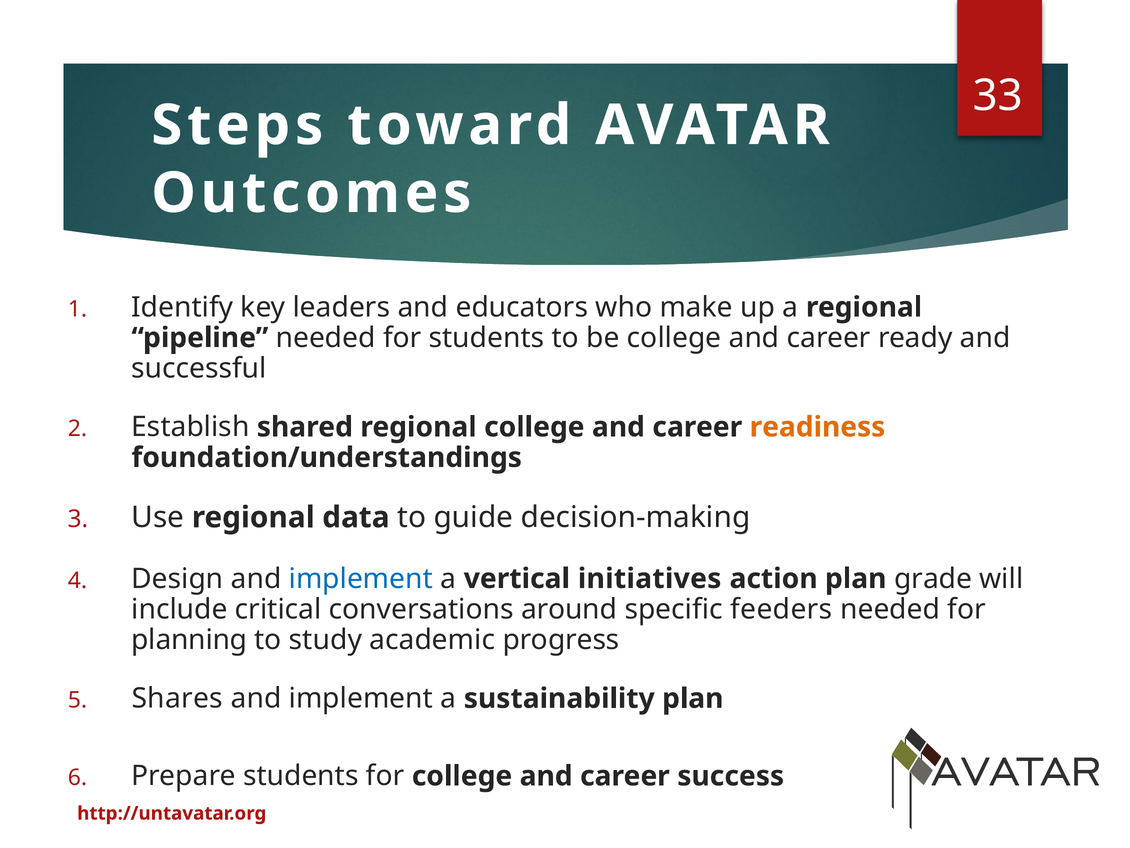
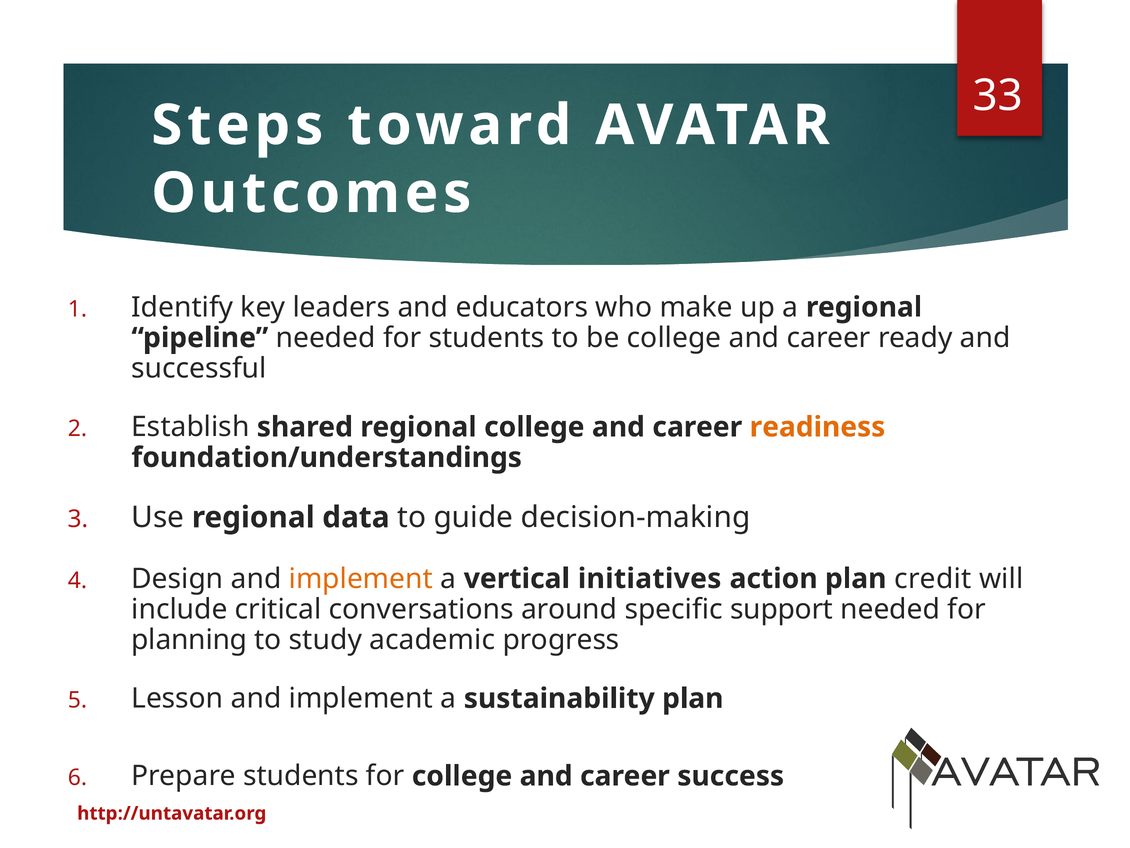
implement colour: blue -> orange (361, 578)
grade: grade -> credit (933, 578)
feeders: feeders -> support (782, 609)
Shares: Shares -> Lesson (177, 698)
